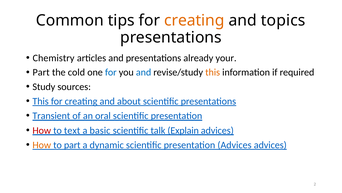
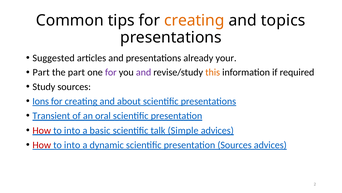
Chemistry: Chemistry -> Suggested (54, 58)
the cold: cold -> part (76, 72)
for colour: blue -> purple (111, 72)
and colour: blue -> purple (144, 72)
This: This -> Ions (41, 101)
text: text -> into (72, 130)
Explain: Explain -> Simple (183, 130)
How colour: orange -> red (42, 145)
part: part -> into (72, 145)
presentation Advices: Advices -> Sources (235, 145)
